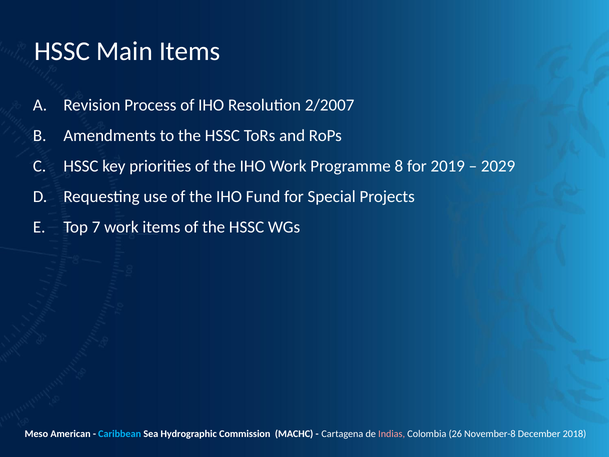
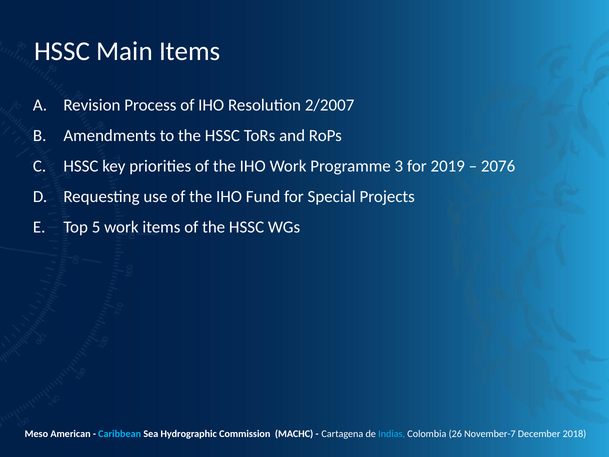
8: 8 -> 3 (399, 166)
2029: 2029 -> 2076 (498, 166)
7: 7 -> 5 (96, 227)
Indias colour: pink -> light blue (392, 434)
November-8: November-8 -> November-7 (490, 434)
